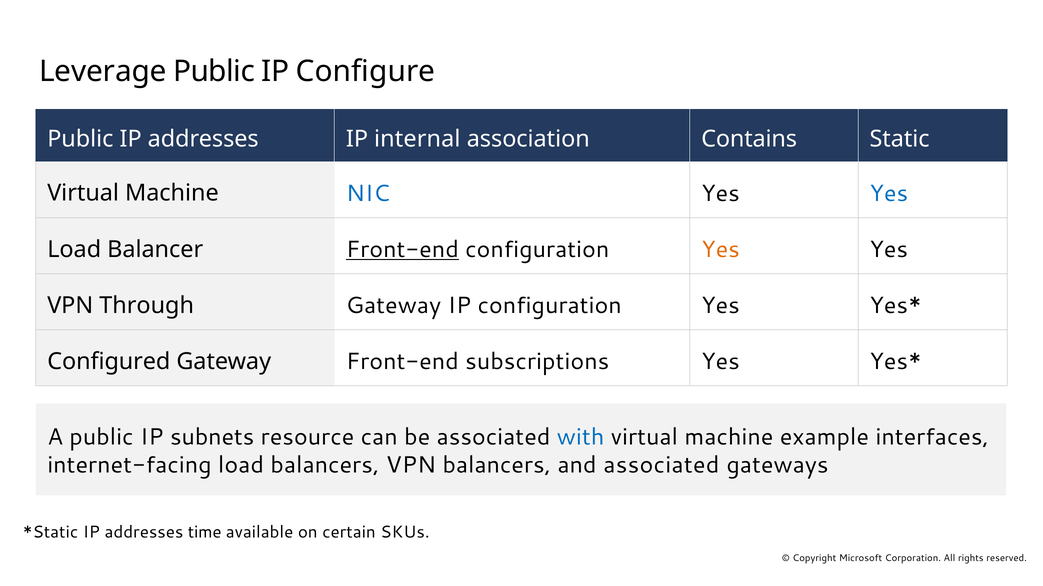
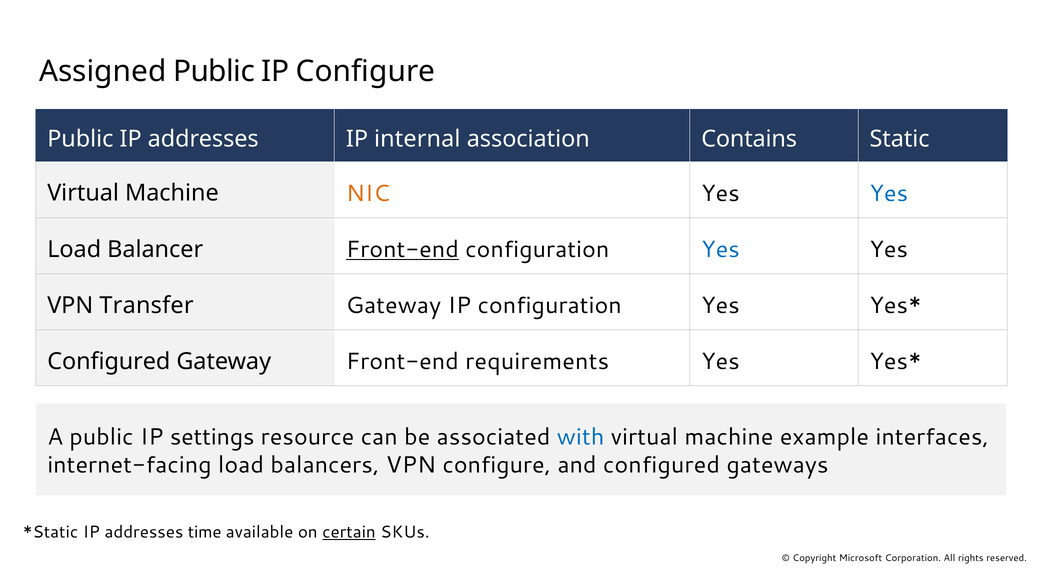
Leverage: Leverage -> Assigned (103, 71)
NIC colour: blue -> orange (368, 193)
Yes colour: orange -> blue (721, 250)
Through: Through -> Transfer (147, 306)
subscriptions: subscriptions -> requirements (537, 362)
subnets: subnets -> settings (212, 437)
VPN balancers: balancers -> configure (497, 466)
and associated: associated -> configured (661, 466)
certain underline: none -> present (349, 533)
